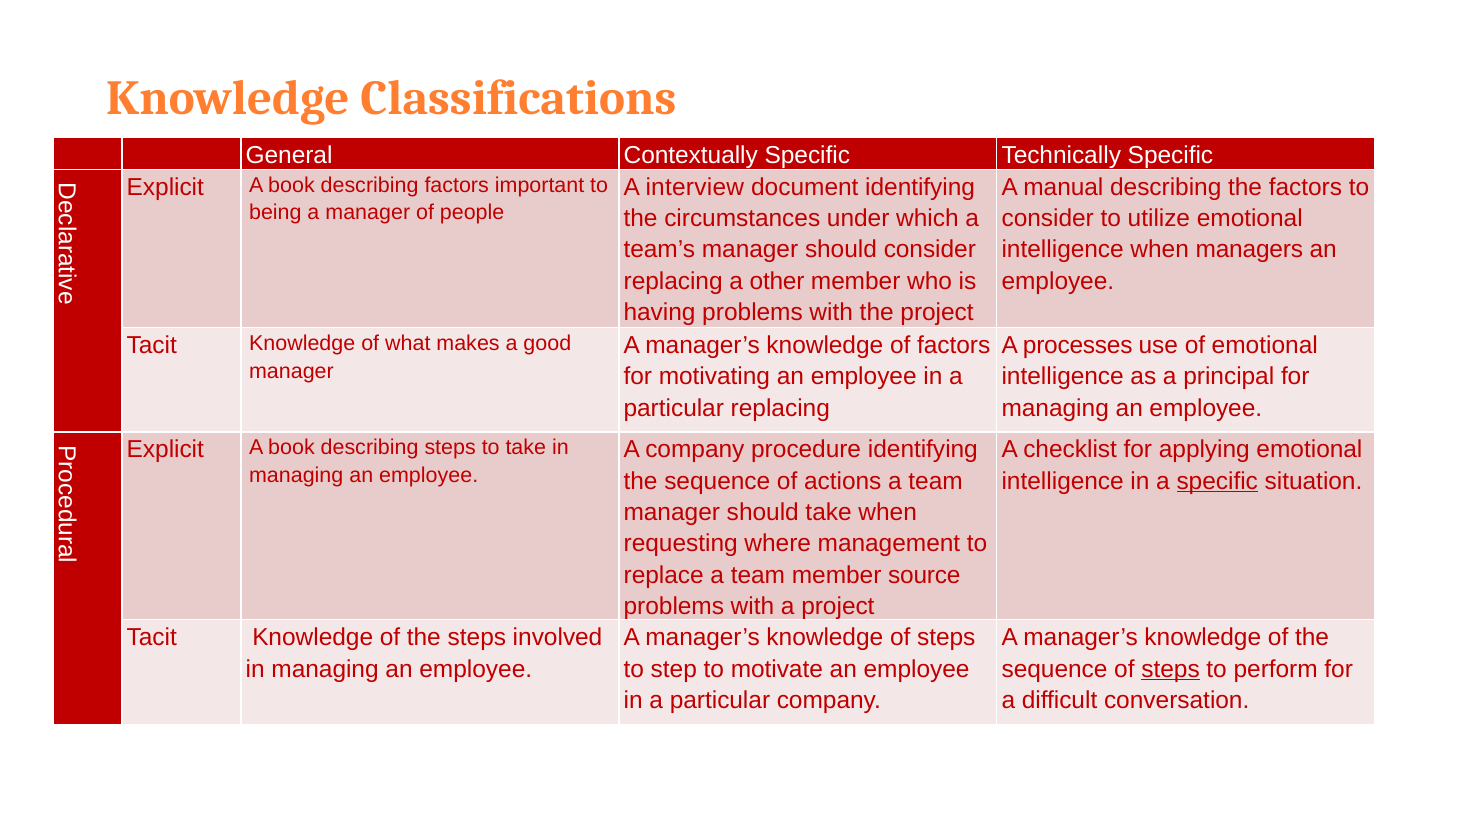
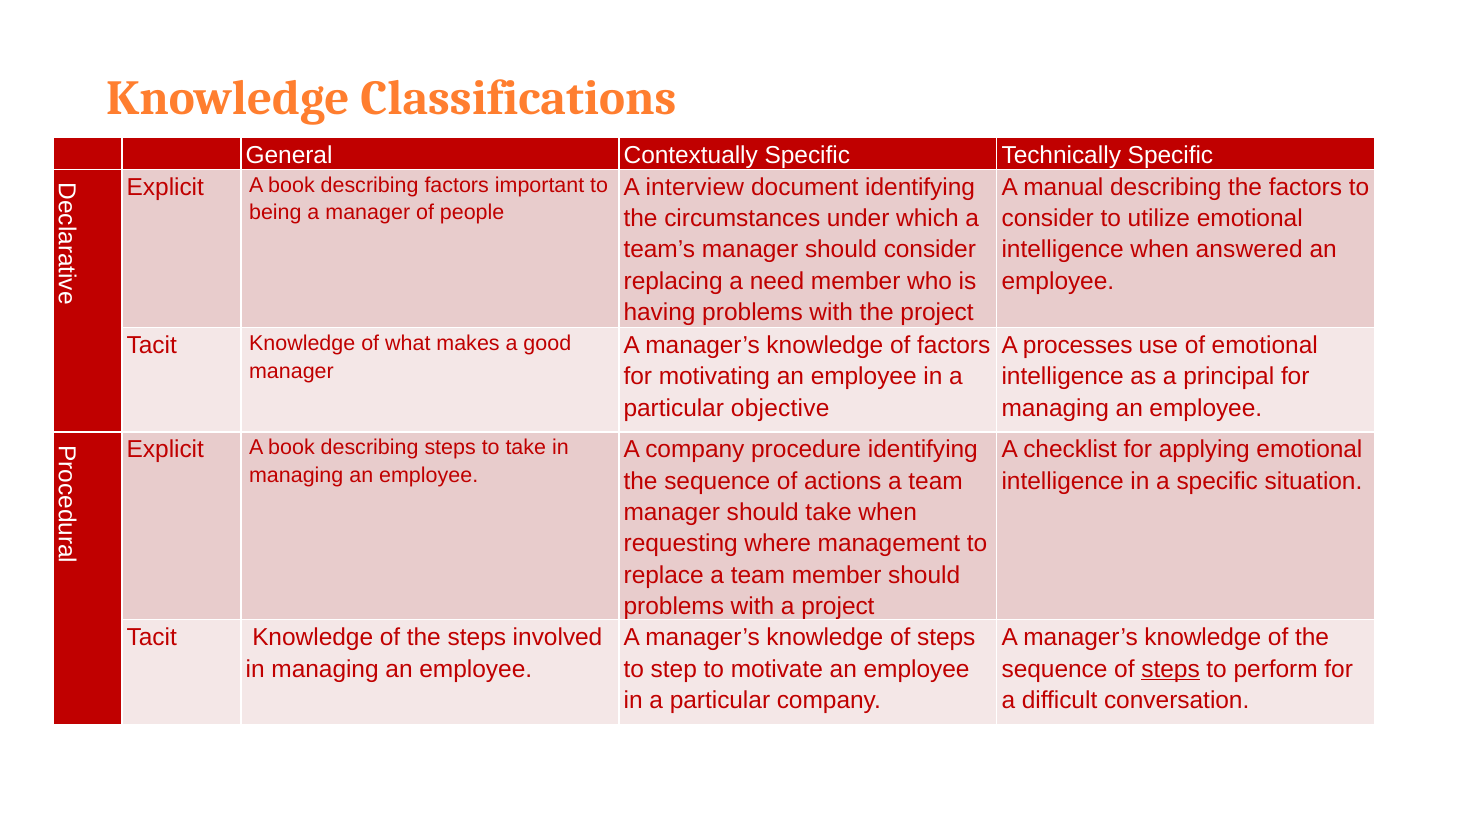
managers: managers -> answered (1249, 250)
other: other -> need (777, 281)
particular replacing: replacing -> objective (780, 408)
specific underline: present -> none (1217, 481)
member source: source -> should (924, 575)
